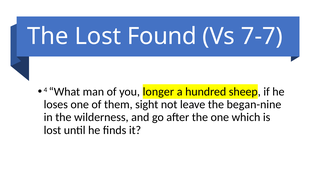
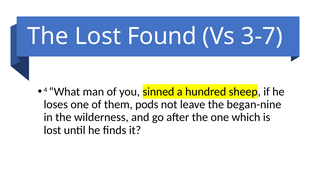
7-7: 7-7 -> 3-7 (262, 36)
longer: longer -> sinned (158, 91)
sight: sight -> pods (147, 104)
